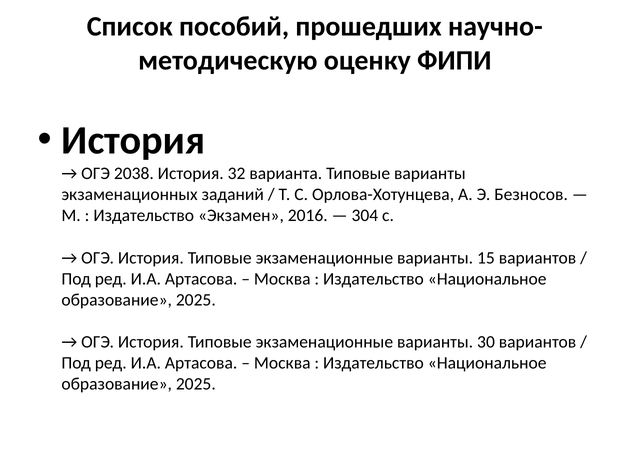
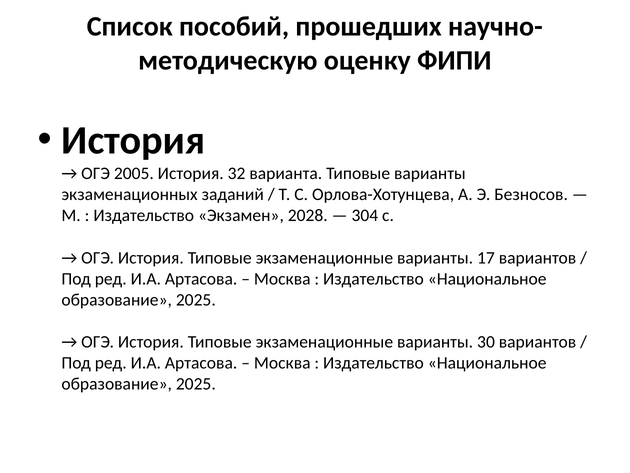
2038: 2038 -> 2005 (134, 173)
2016: 2016 -> 2028 (308, 215)
15: 15 -> 17 (486, 257)
